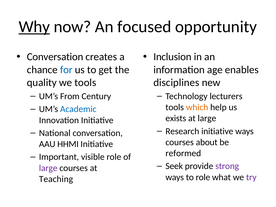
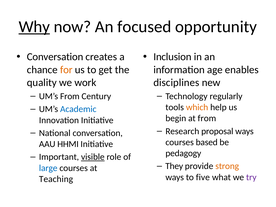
for colour: blue -> orange (66, 70)
we tools: tools -> work (85, 83)
lecturers: lecturers -> regularly (226, 96)
exists: exists -> begin (176, 118)
at large: large -> from (207, 118)
Research initiative: initiative -> proposal (217, 131)
about: about -> based (207, 142)
reformed: reformed -> pedagogy (183, 153)
visible underline: none -> present (93, 157)
Seek: Seek -> They (174, 166)
strong colour: purple -> orange (227, 166)
large colour: purple -> blue (48, 168)
to role: role -> five (203, 177)
